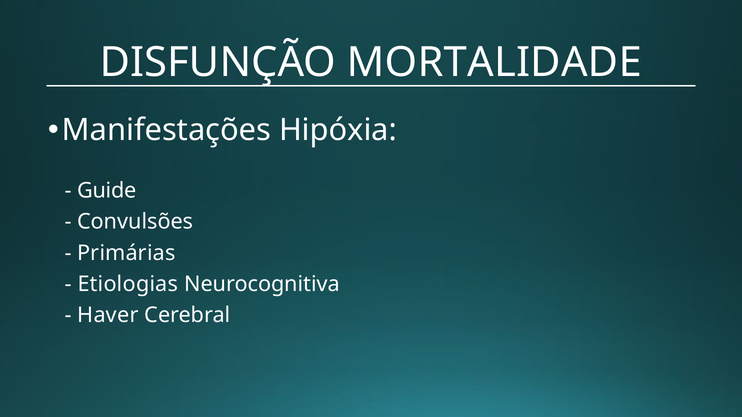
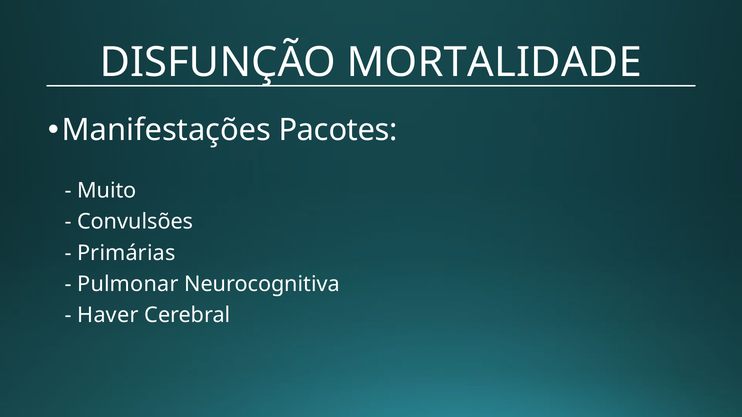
Hipóxia: Hipóxia -> Pacotes (338, 130)
Guide: Guide -> Muito (107, 191)
Etiologias: Etiologias -> Pulmonar (128, 284)
